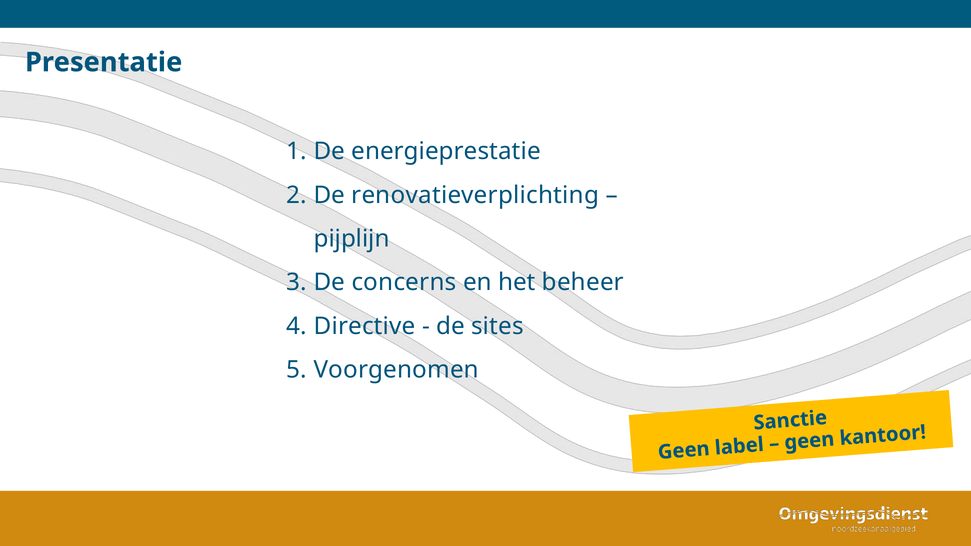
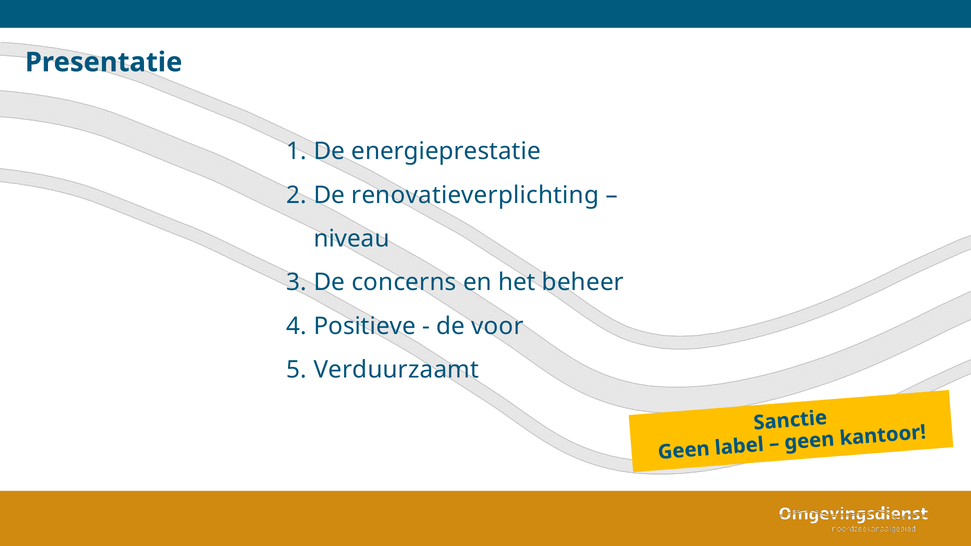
pijplijn: pijplijn -> niveau (352, 239)
Directive: Directive -> Positieve (365, 326)
sites: sites -> voor (497, 326)
Voorgenomen: Voorgenomen -> Verduurzaamt (396, 370)
